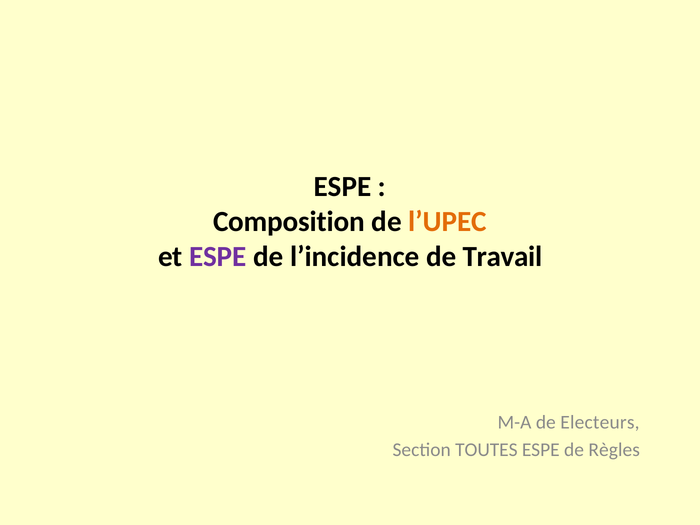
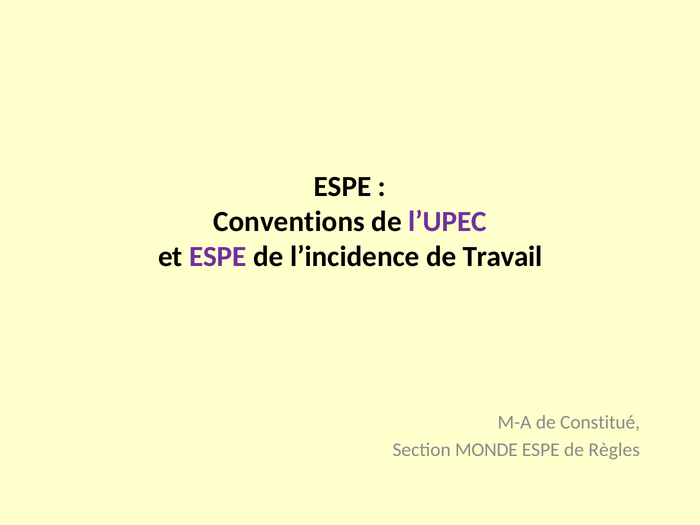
Composition: Composition -> Conventions (289, 221)
l’UPEC colour: orange -> purple (448, 221)
Electeurs: Electeurs -> Constitué (600, 422)
TOUTES: TOUTES -> MONDE (486, 450)
